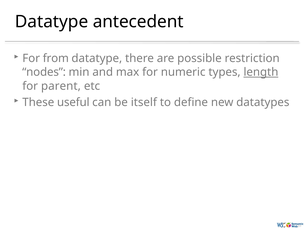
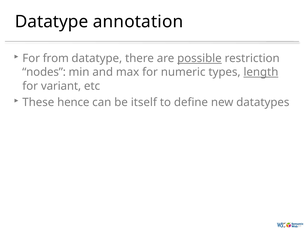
antecedent: antecedent -> annotation (138, 22)
possible underline: none -> present (199, 58)
parent: parent -> variant (61, 86)
useful: useful -> hence (73, 102)
